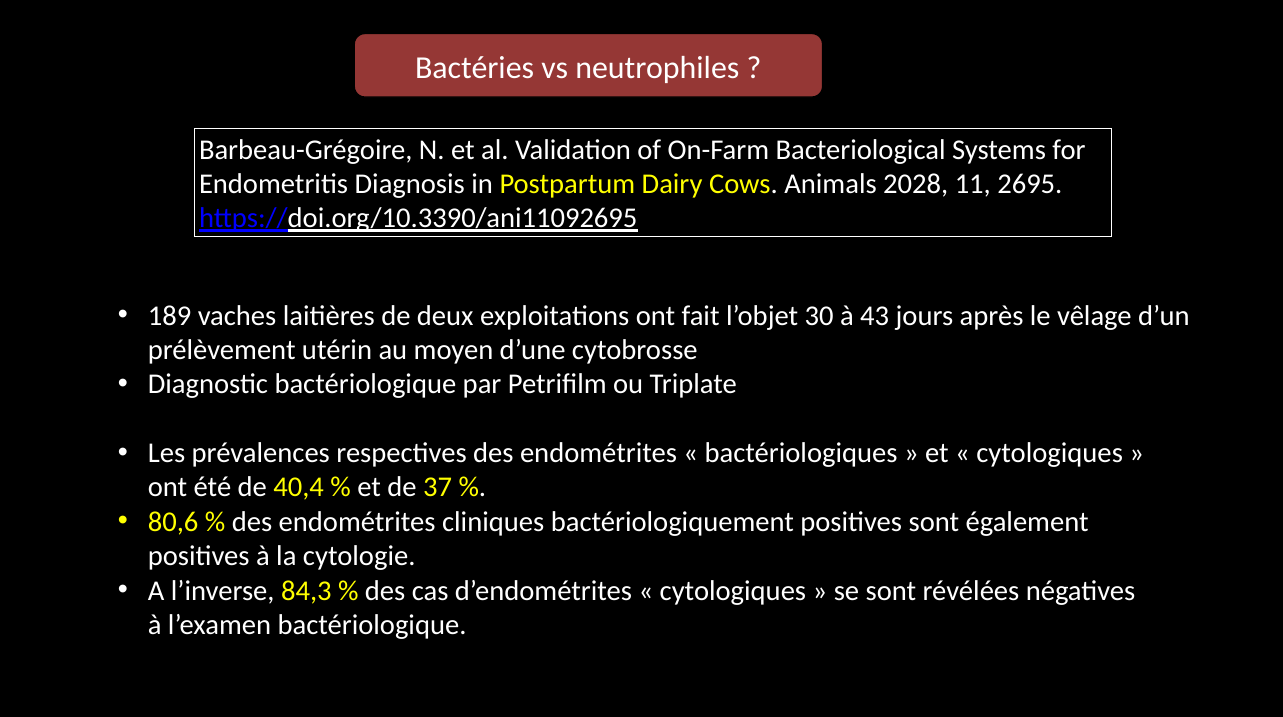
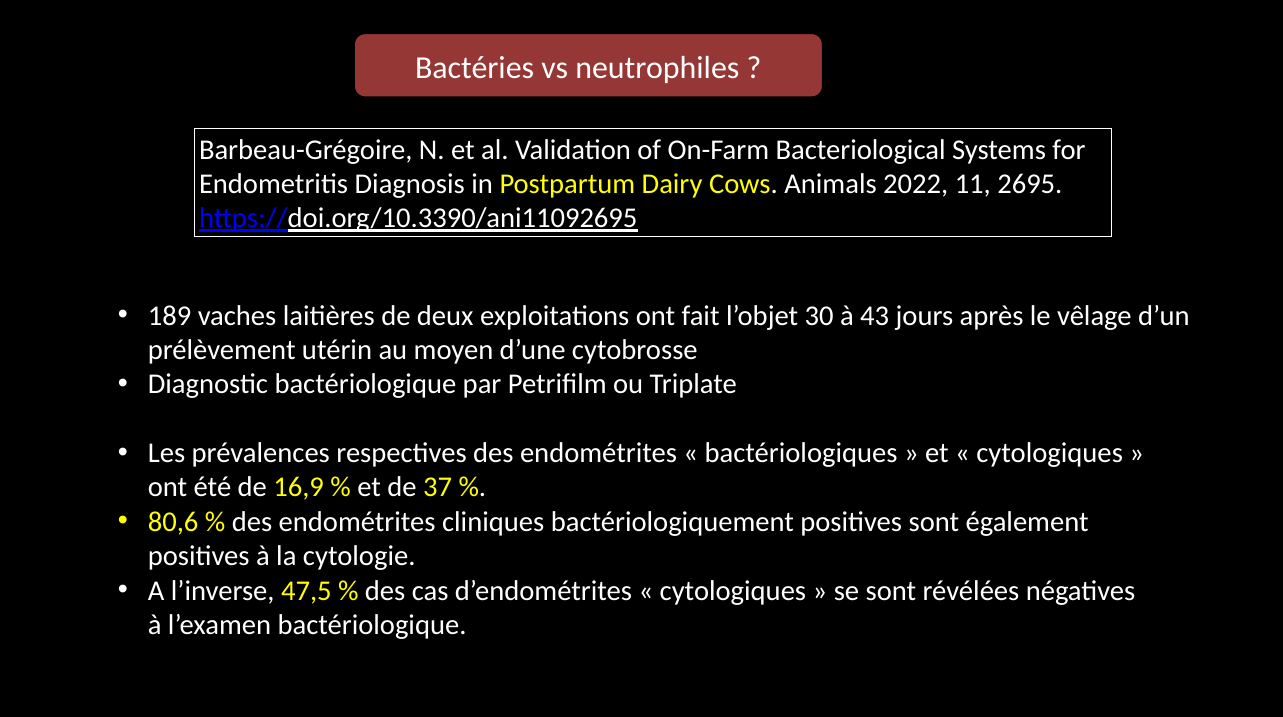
2028: 2028 -> 2022 (916, 184)
40,4: 40,4 -> 16,9 (299, 488)
84,3: 84,3 -> 47,5 (306, 591)
